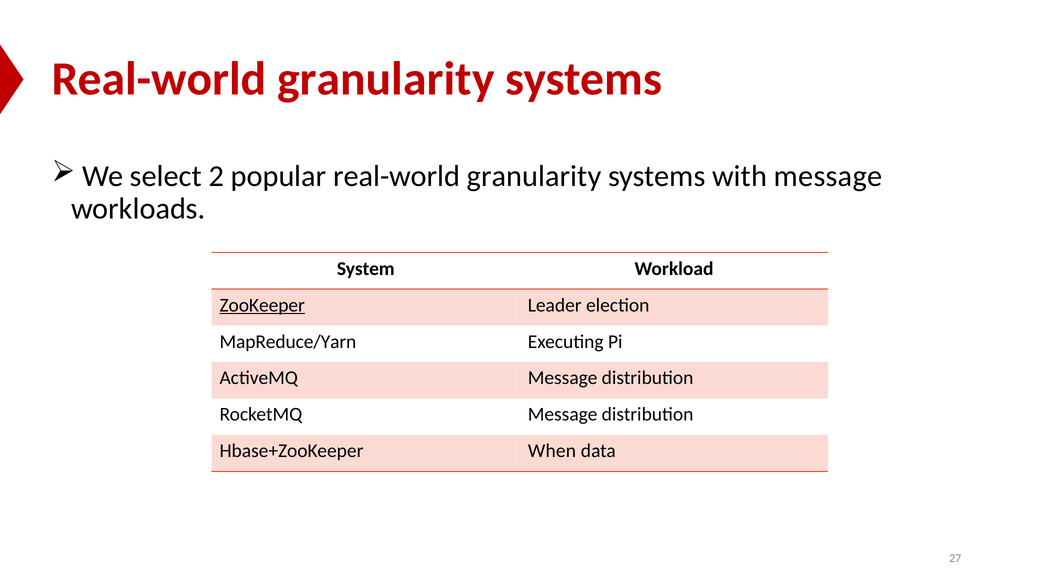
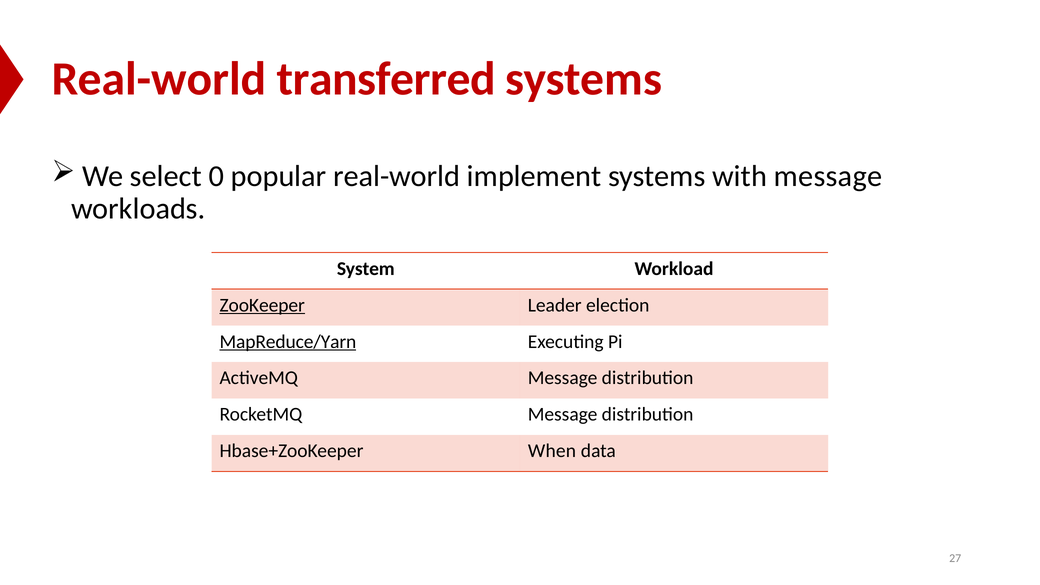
granularity: granularity -> transferred (386, 79)
2: 2 -> 0 (216, 176)
popular real-world granularity: granularity -> implement (534, 176)
MapReduce/Yarn underline: none -> present (288, 342)
